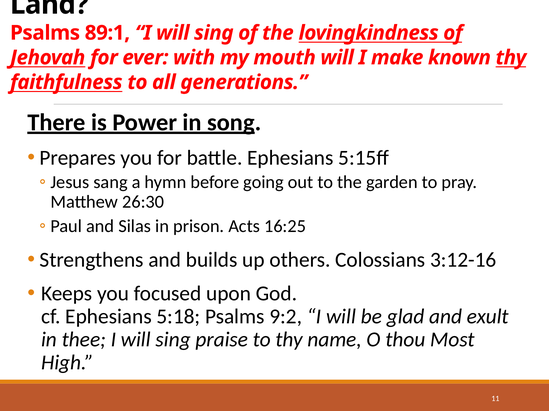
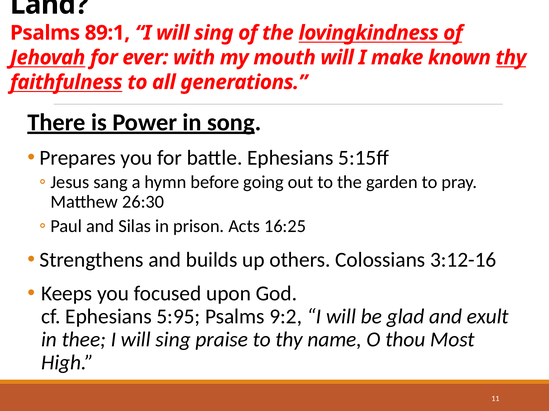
5:18: 5:18 -> 5:95 (178, 317)
